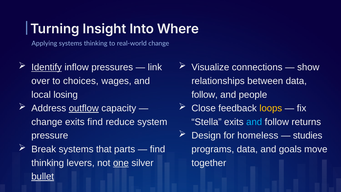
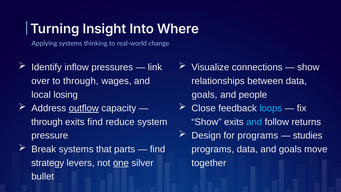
Identify underline: present -> none (47, 67)
to choices: choices -> through (81, 81)
follow: follow -> goals (204, 95)
loops colour: yellow -> light blue (271, 108)
change: change -> through (47, 122)
Stella: Stella -> Show (206, 122)
for homeless: homeless -> programs (258, 135)
thinking: thinking -> strategy (48, 163)
bullet underline: present -> none (43, 176)
